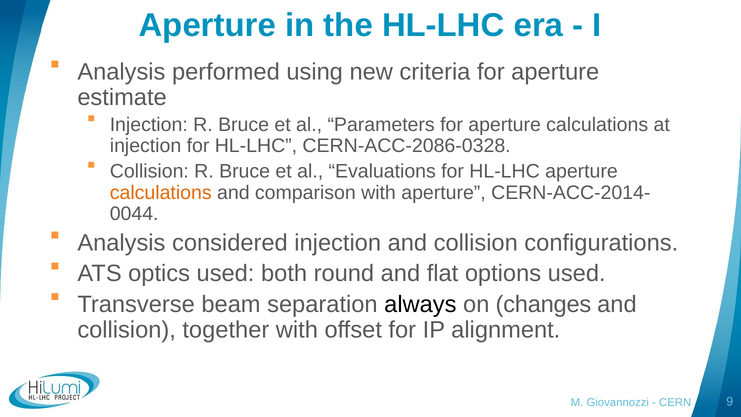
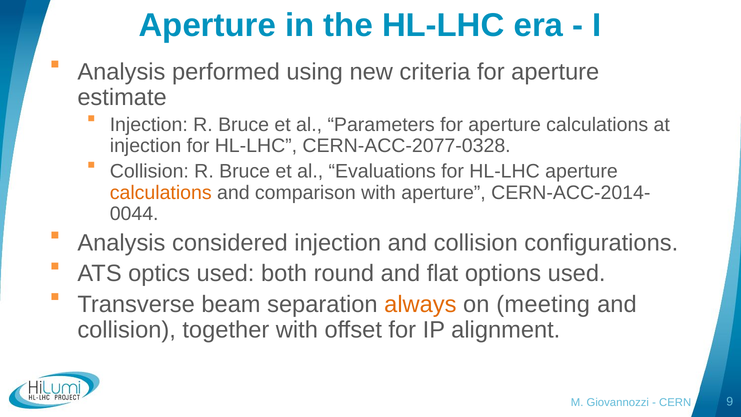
CERN-ACC-2086-0328: CERN-ACC-2086-0328 -> CERN-ACC-2077-0328 (407, 146)
always colour: black -> orange (420, 304)
changes: changes -> meeting (543, 304)
